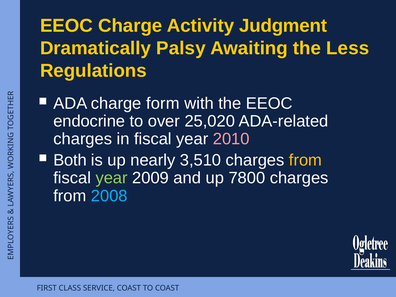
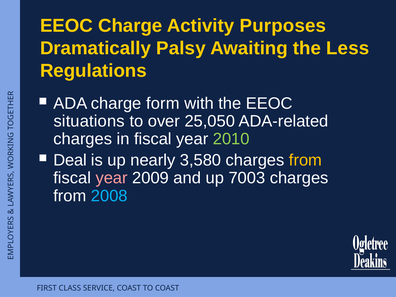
Judgment: Judgment -> Purposes (283, 26)
endocrine: endocrine -> situations (89, 121)
25,020: 25,020 -> 25,050 (210, 121)
2010 colour: pink -> light green (231, 139)
Both: Both -> Deal (70, 160)
3,510: 3,510 -> 3,580 (201, 160)
year colour: light green -> pink (112, 178)
7800: 7800 -> 7003 (247, 178)
